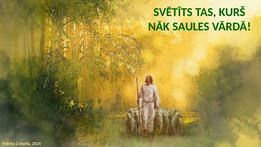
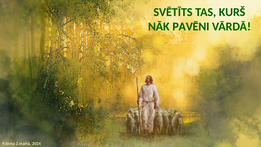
SAULES: SAULES -> PAVĒNI (191, 27)
